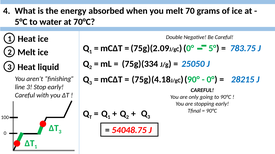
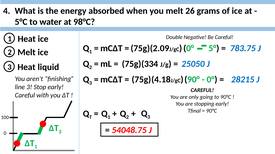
70: 70 -> 26 (190, 11)
70°C: 70°C -> 98°C (84, 22)
